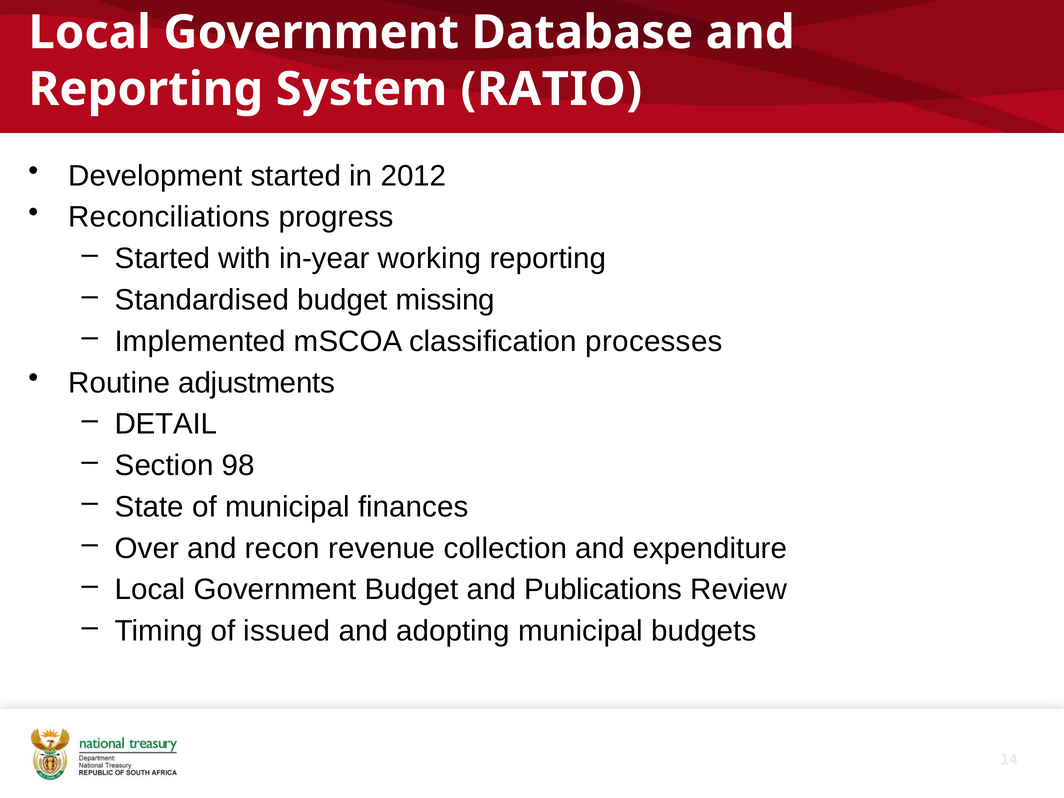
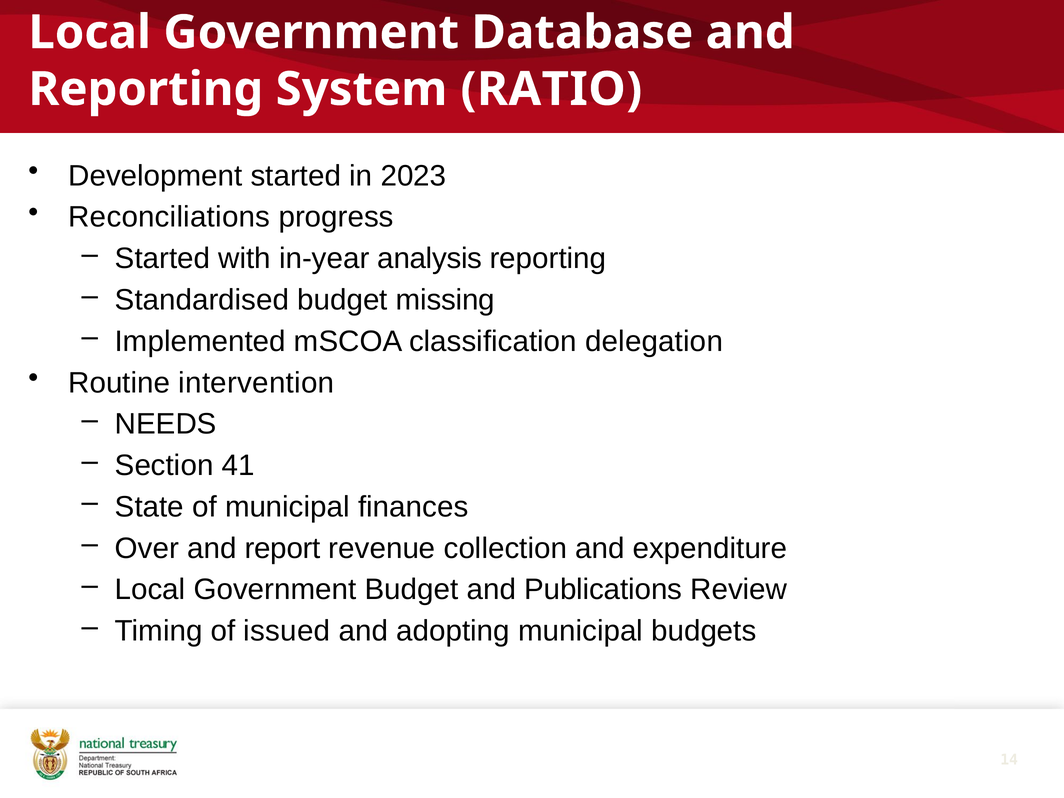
2012: 2012 -> 2023 (413, 176)
working: working -> analysis (430, 259)
processes: processes -> delegation (654, 341)
adjustments: adjustments -> intervention (256, 383)
DETAIL: DETAIL -> NEEDS (166, 424)
98: 98 -> 41 (238, 466)
recon: recon -> report (283, 548)
